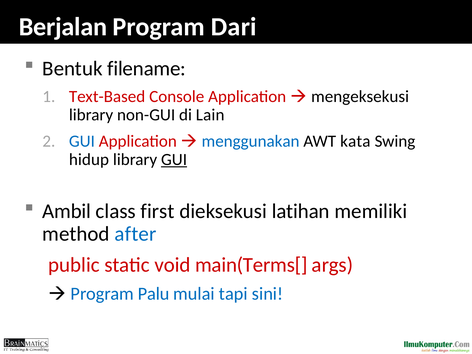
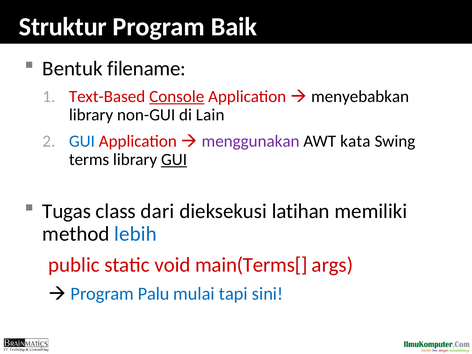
Berjalan: Berjalan -> Struktur (63, 27)
Dari: Dari -> Baik (234, 27)
Console underline: none -> present (177, 96)
mengeksekusi: mengeksekusi -> menyebabkan (360, 96)
menggunakan colour: blue -> purple (251, 141)
hidup: hidup -> terms (89, 160)
Ambil: Ambil -> Tugas (67, 211)
first: first -> dari (158, 211)
after: after -> lebih (136, 234)
